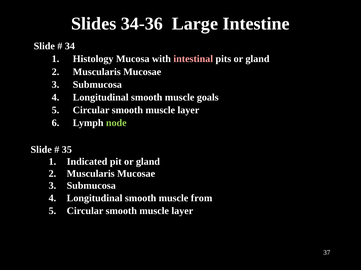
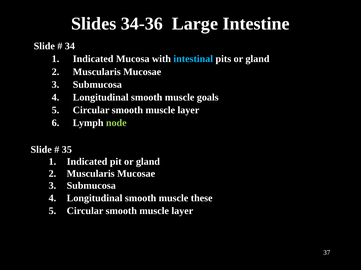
Histology: Histology -> Indicated (93, 59)
intestinal colour: pink -> light blue (193, 59)
from: from -> these (202, 199)
